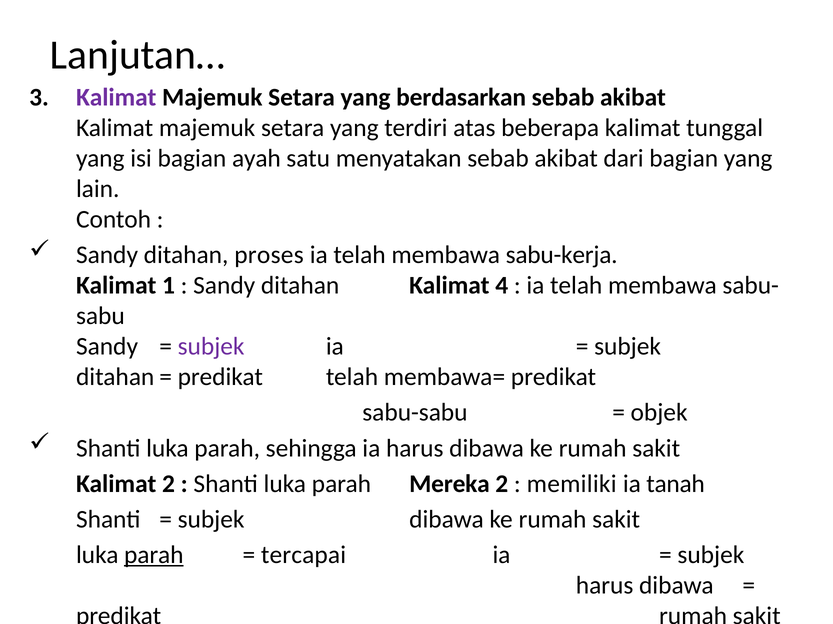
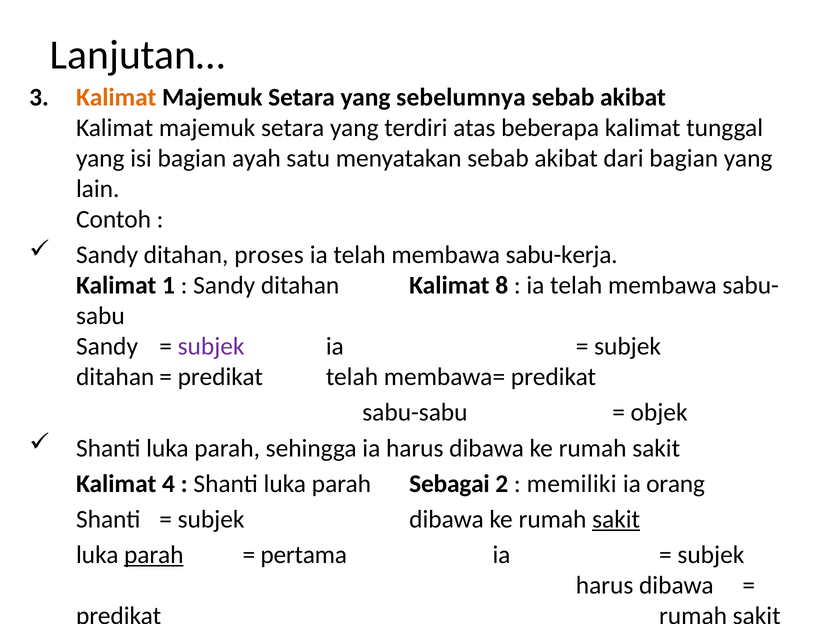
Kalimat colour: purple -> orange (116, 98)
berdasarkan: berdasarkan -> sebelumnya (461, 98)
4: 4 -> 8 (502, 286)
Kalimat 2: 2 -> 4 (169, 484)
Mereka: Mereka -> Sebagai (449, 484)
tanah: tanah -> orang (676, 484)
sakit underline: none -> present (616, 520)
tercapai: tercapai -> pertama (304, 556)
